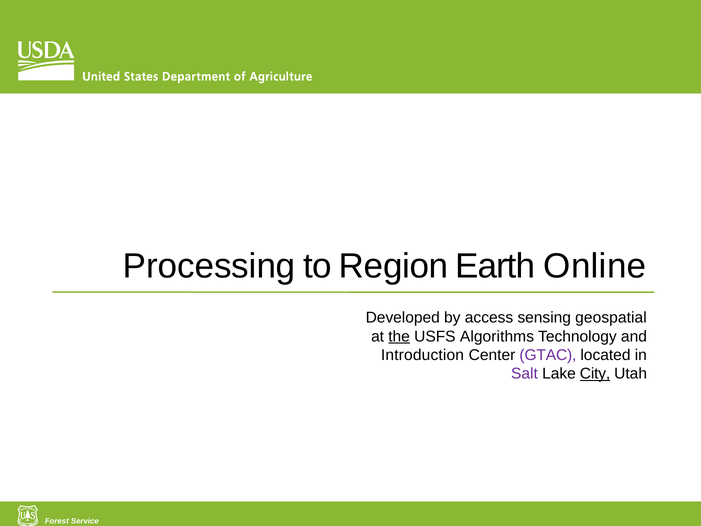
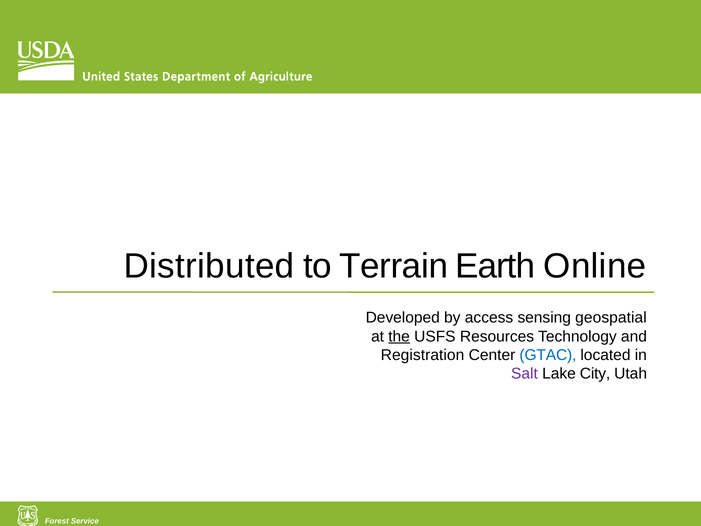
Processing: Processing -> Distributed (209, 266)
Region: Region -> Terrain (394, 266)
Algorithms: Algorithms -> Resources (497, 336)
Introduction: Introduction -> Registration (423, 355)
GTAC colour: purple -> blue (548, 355)
City underline: present -> none (595, 374)
